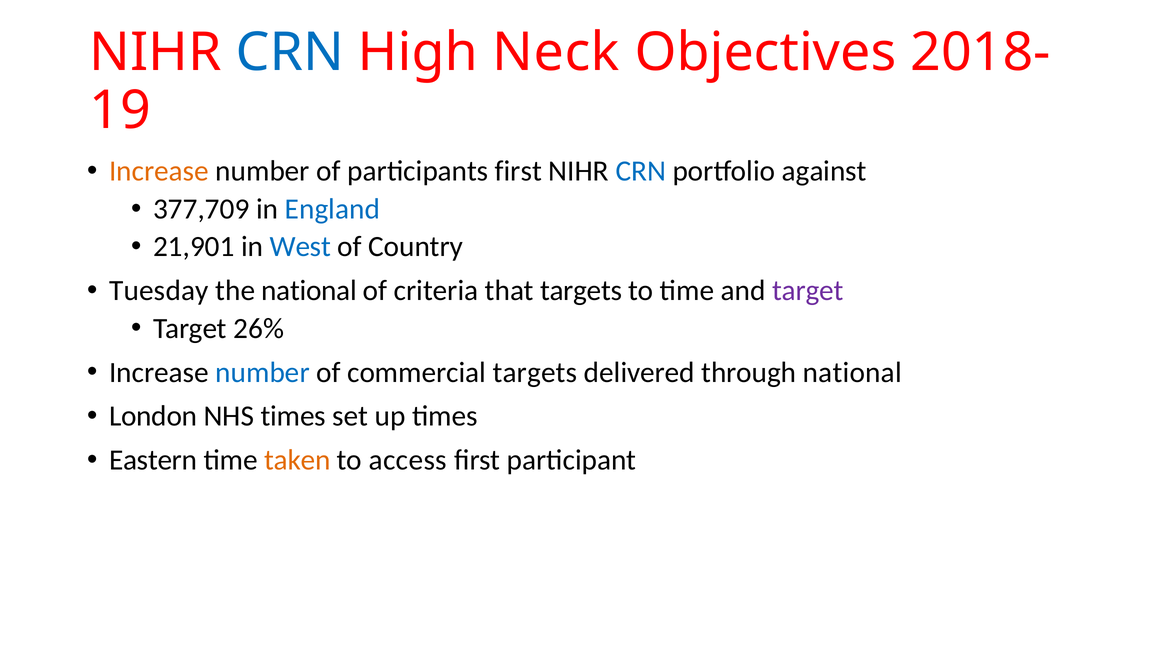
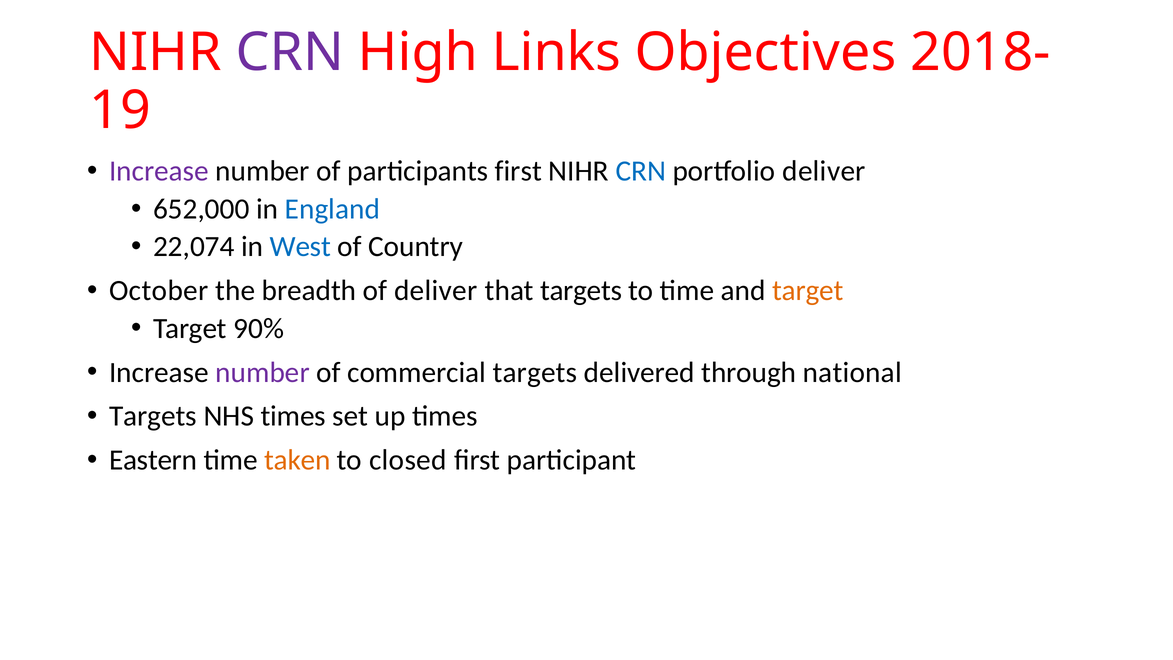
CRN colour: blue -> purple (290, 53)
Neck: Neck -> Links (556, 53)
Increase colour: orange -> purple (159, 171)
portfolio against: against -> deliver (824, 171)
377,709: 377,709 -> 652,000 (201, 209)
21,901: 21,901 -> 22,074 (194, 247)
Tuesday: Tuesday -> October (159, 291)
the national: national -> breadth (309, 291)
of criteria: criteria -> deliver (436, 291)
target colour: purple -> orange (808, 291)
26%: 26% -> 90% (259, 328)
number colour: blue -> purple (263, 372)
London: London -> Targets (153, 416)
access: access -> closed (408, 460)
